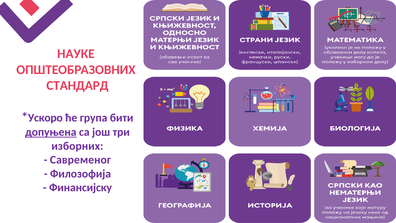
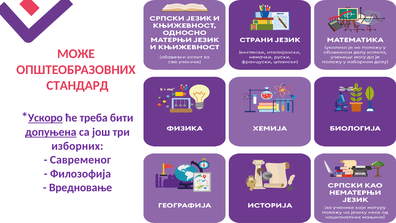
НАУКЕ: НАУКЕ -> МОЖЕ (76, 54)
Ускоро underline: none -> present (45, 118)
група: група -> треба (94, 118)
Финансијску: Финансијску -> Вредновање (81, 187)
